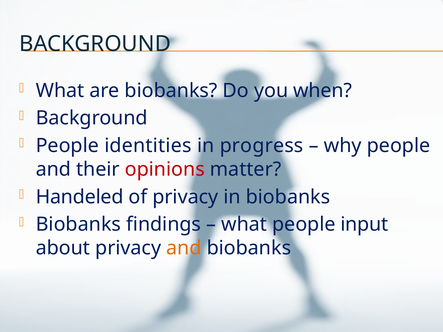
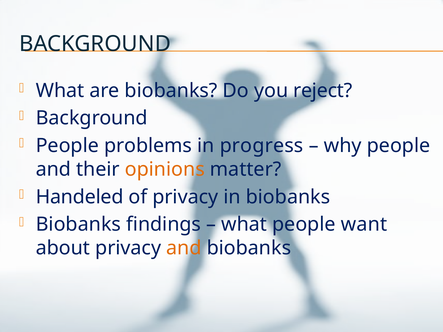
when: when -> reject (323, 91)
identities: identities -> problems (148, 146)
opinions colour: red -> orange (165, 169)
input: input -> want (364, 225)
